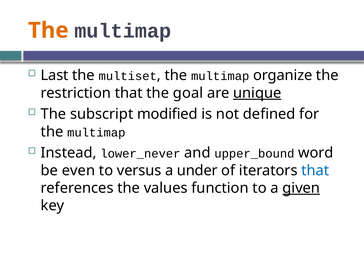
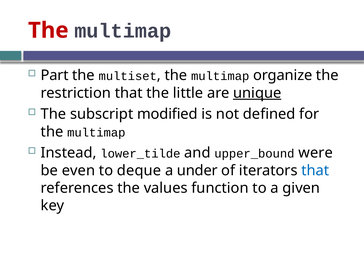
The colour: orange -> red (48, 30)
Last: Last -> Part (55, 75)
goal: goal -> little (188, 93)
lower_never: lower_never -> lower_tilde (140, 154)
word: word -> were (316, 153)
versus: versus -> deque (139, 170)
given underline: present -> none (301, 188)
